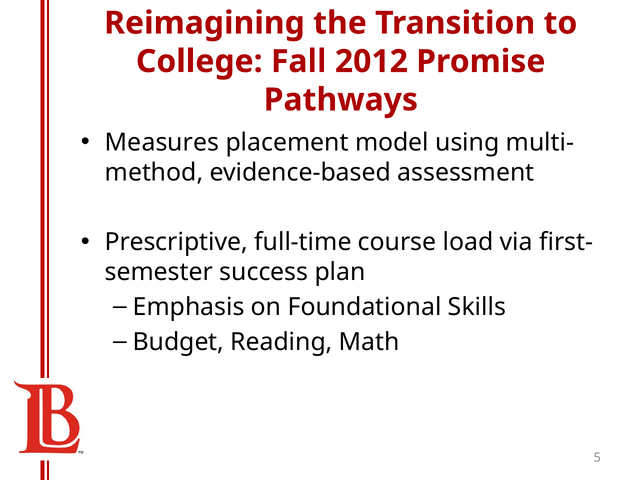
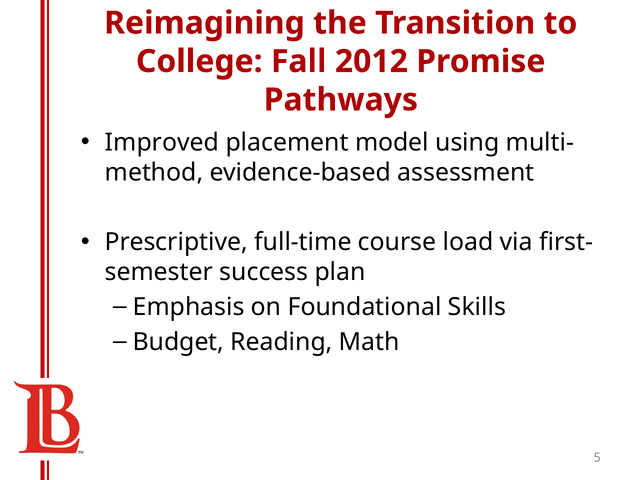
Measures: Measures -> Improved (162, 142)
